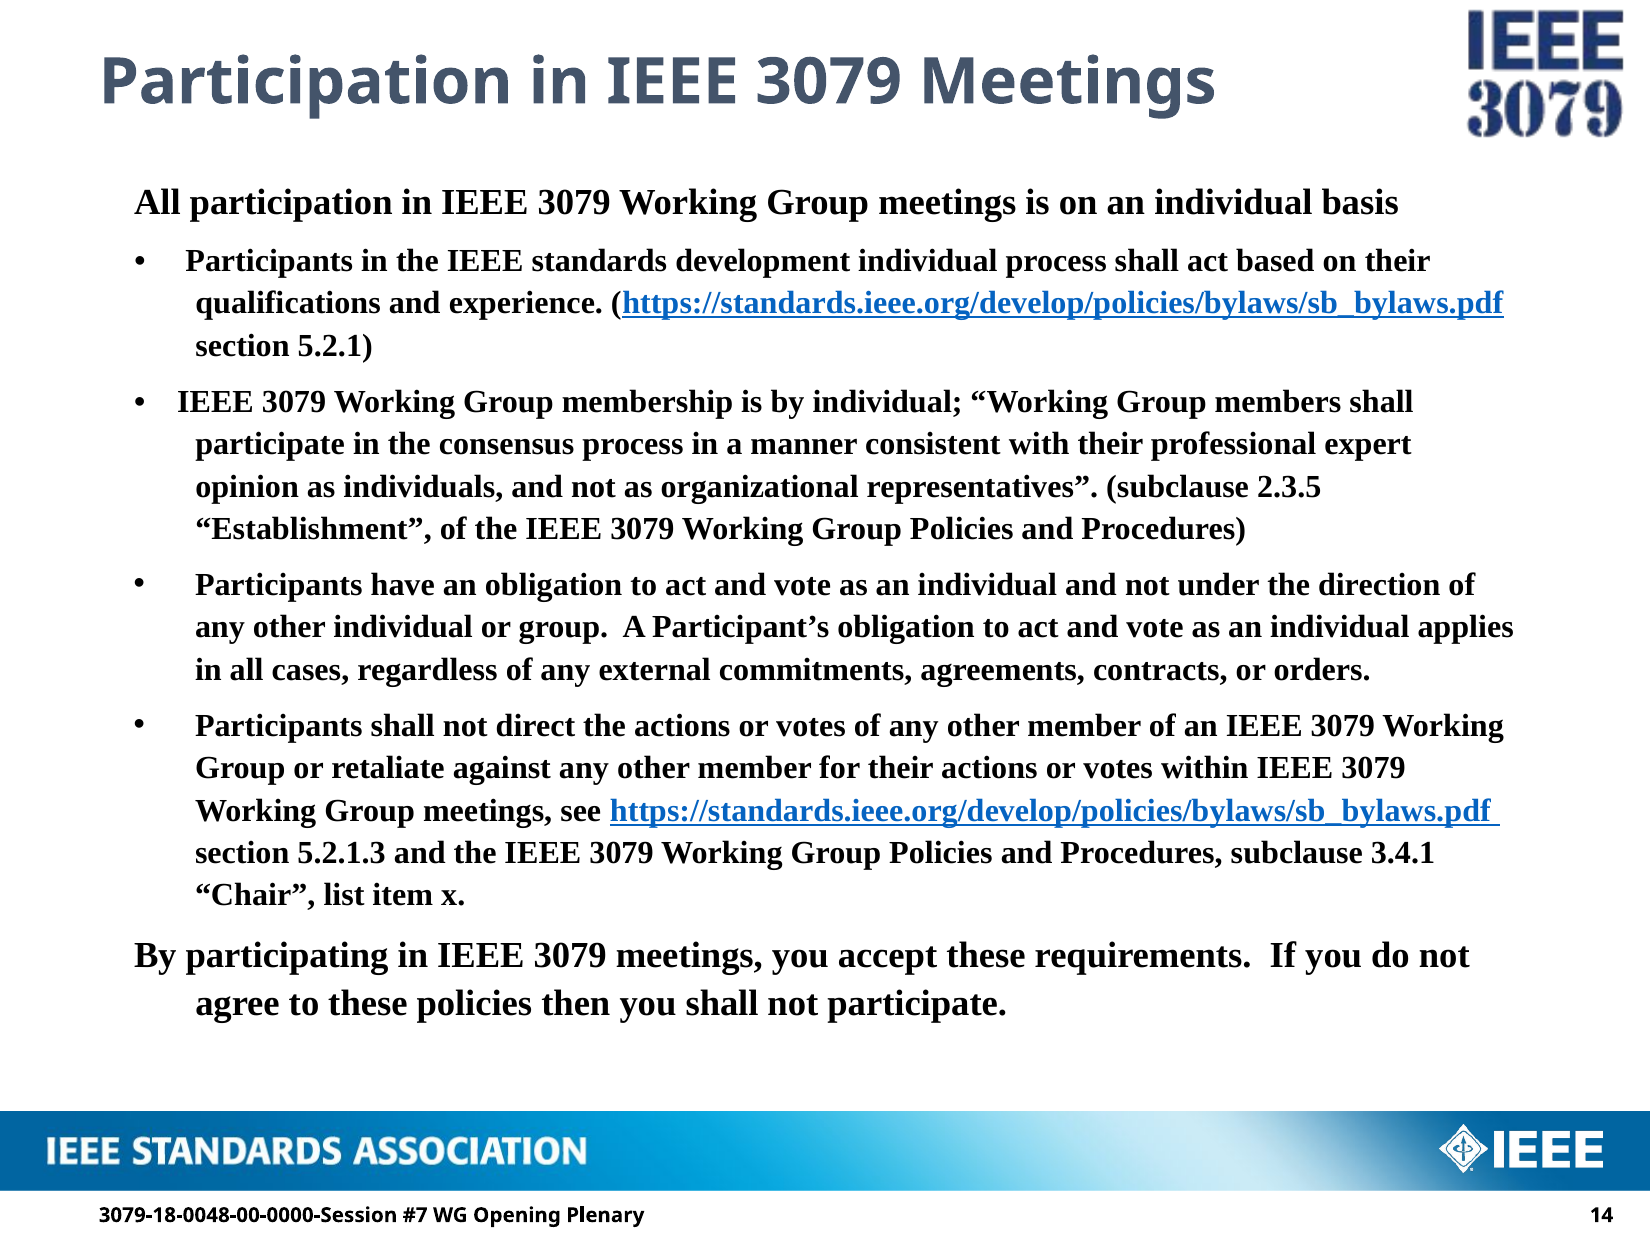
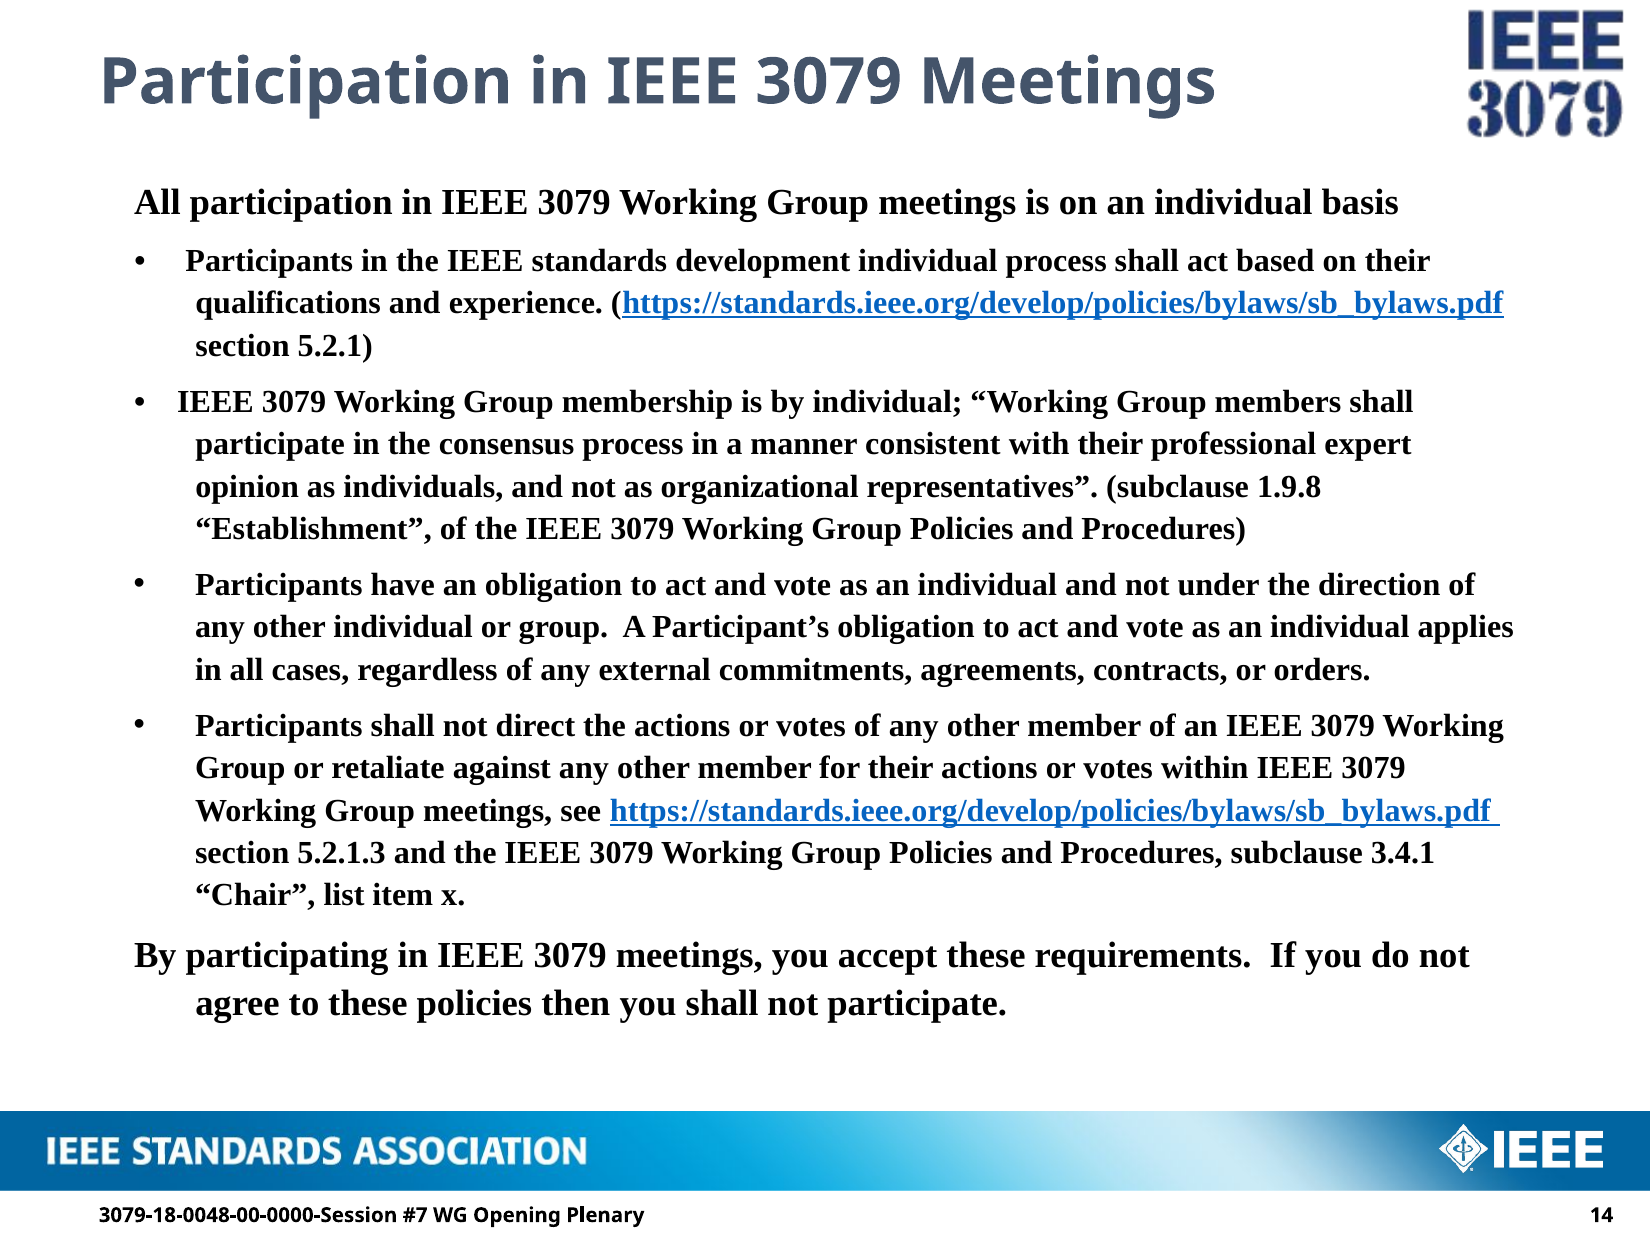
2.3.5: 2.3.5 -> 1.9.8 (1289, 486)
